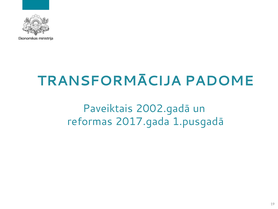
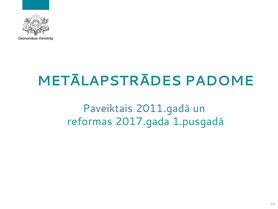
TRANSFORMĀCIJA: TRANSFORMĀCIJA -> METĀLAPSTRĀDES (109, 81)
2002.gadā: 2002.gadā -> 2011.gadā (163, 108)
